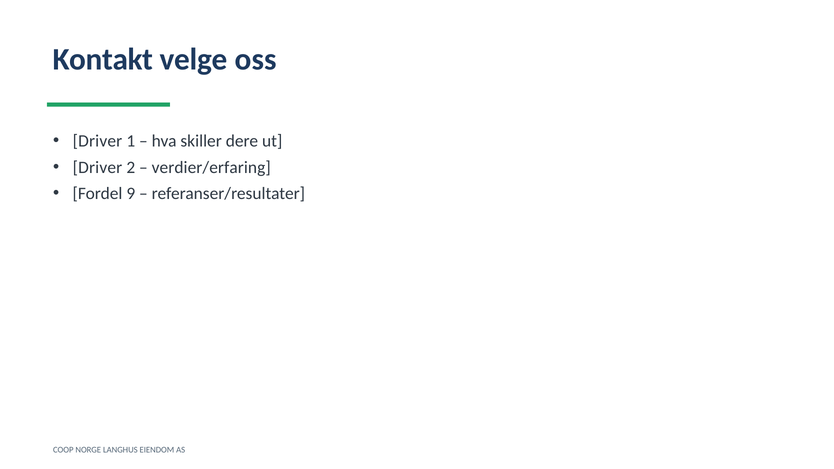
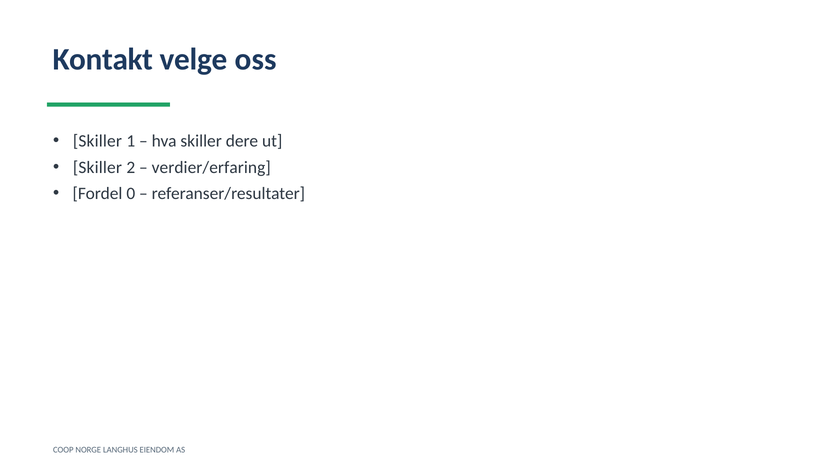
Driver: Driver -> Skiller (97, 141)
Driver: Driver -> Skiller (97, 167)
9: 9 -> 0 (131, 193)
